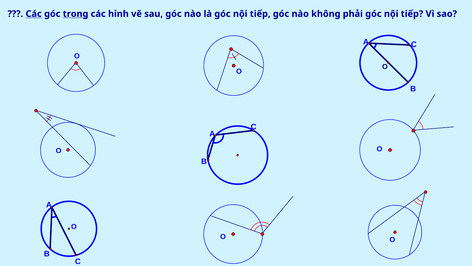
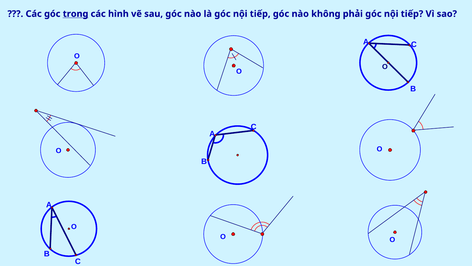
Các underline: present -> none (34, 14)
